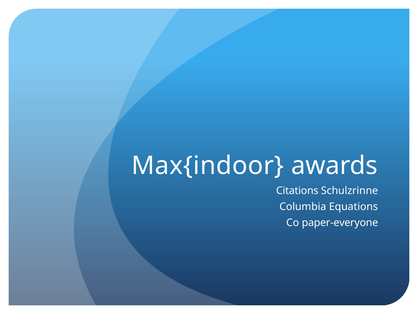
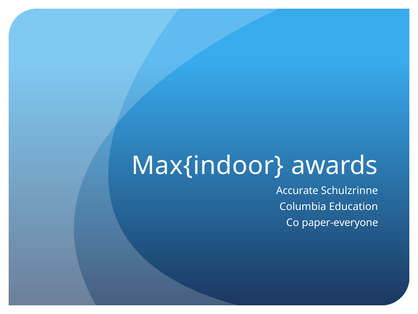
Citations: Citations -> Accurate (297, 190)
Equations: Equations -> Education (353, 206)
